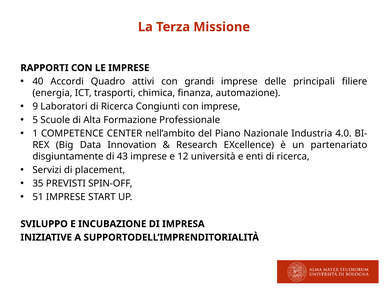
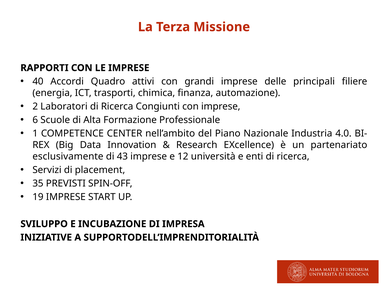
9: 9 -> 2 (35, 106)
5: 5 -> 6 (35, 120)
disgiuntamente: disgiuntamente -> esclusivamente (68, 156)
51: 51 -> 19 (38, 197)
